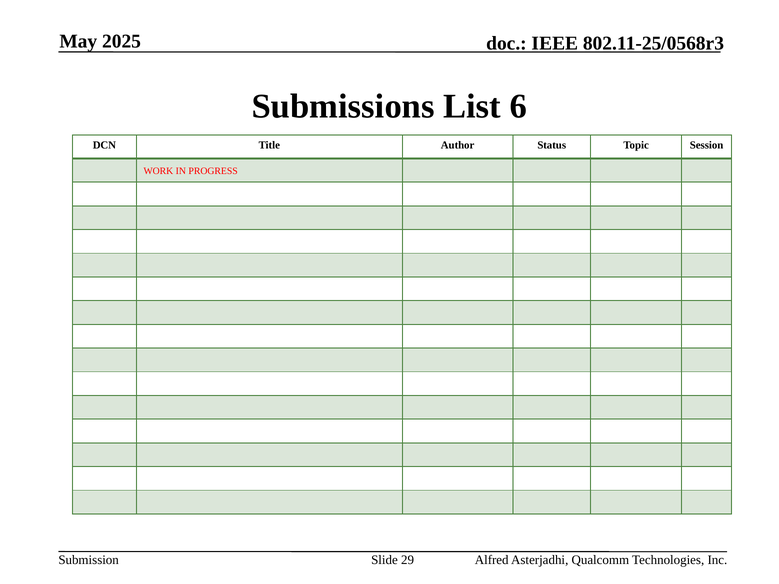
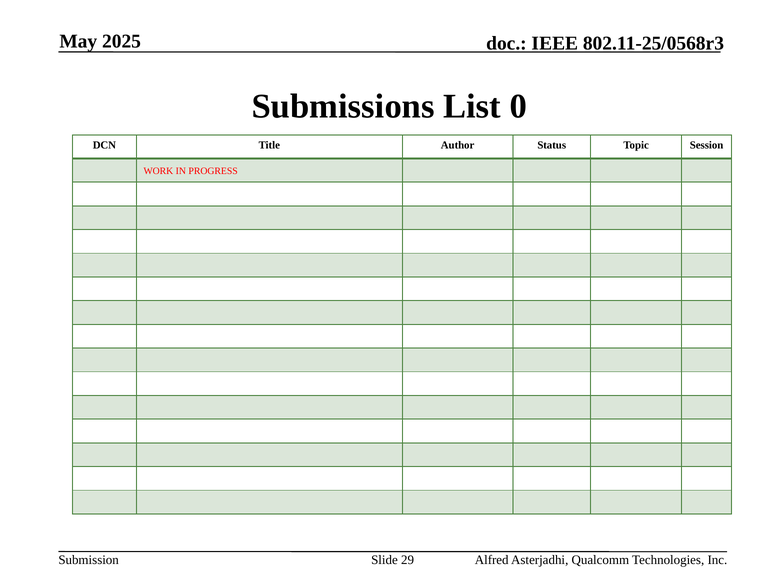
6: 6 -> 0 (518, 106)
